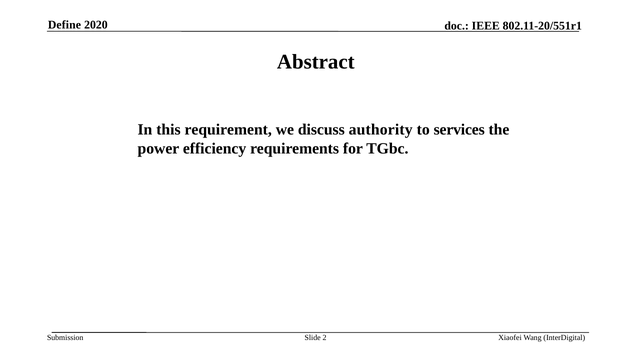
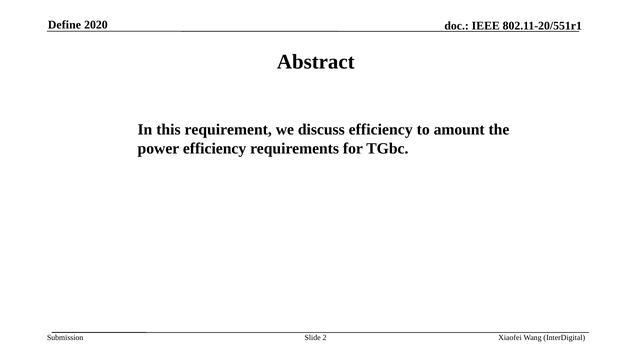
discuss authority: authority -> efficiency (381, 130)
services: services -> amount (459, 130)
